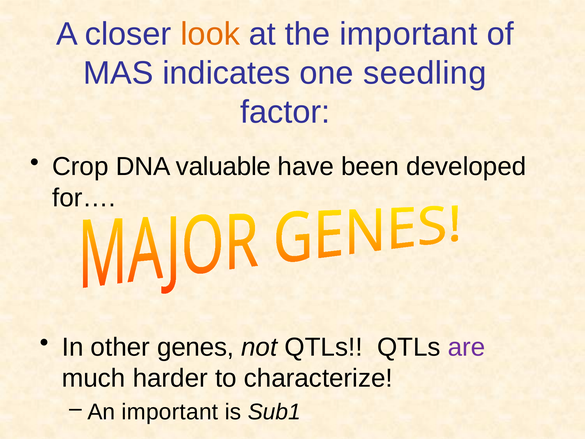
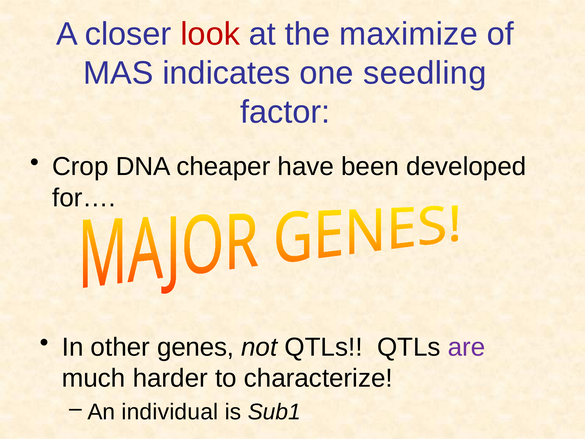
look colour: orange -> red (210, 34)
the important: important -> maximize (408, 34)
valuable: valuable -> cheaper (223, 167)
An important: important -> individual (170, 412)
